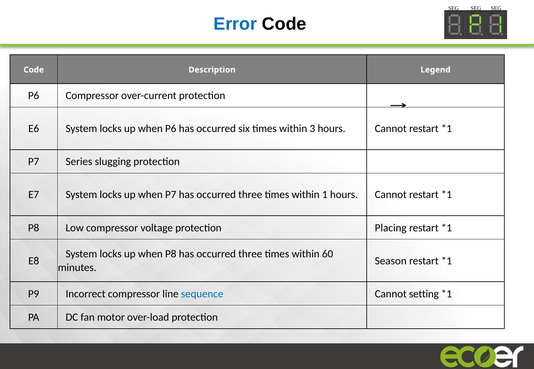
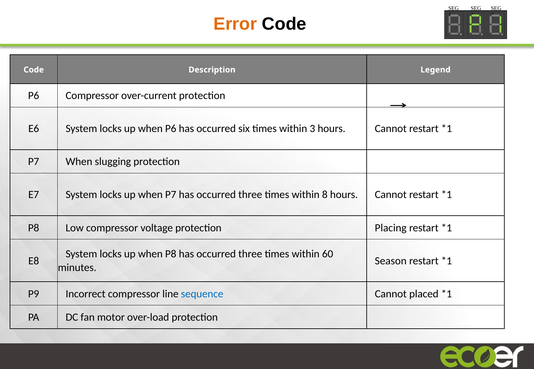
Error colour: blue -> orange (235, 24)
P7 Series: Series -> When (79, 162)
within 1: 1 -> 8 (325, 195)
setting: setting -> placed (424, 294)
